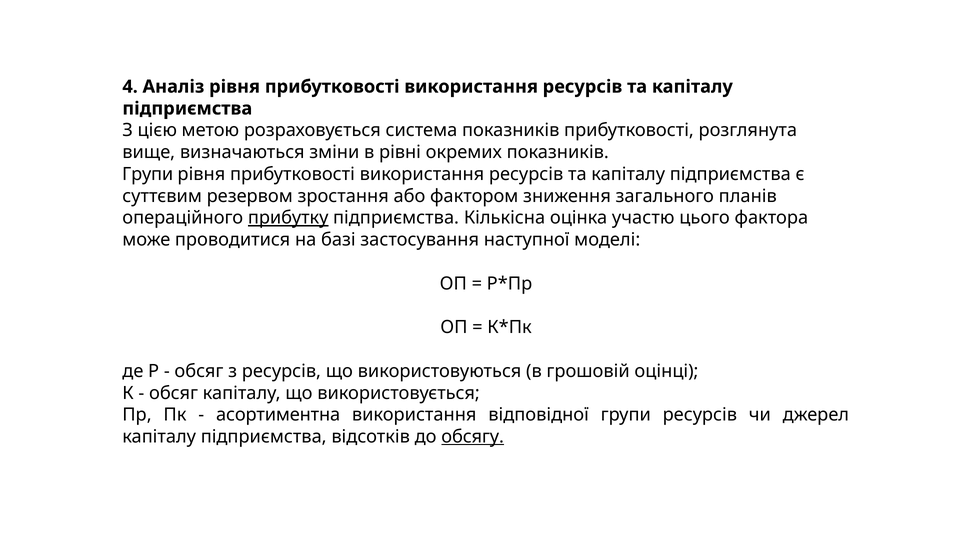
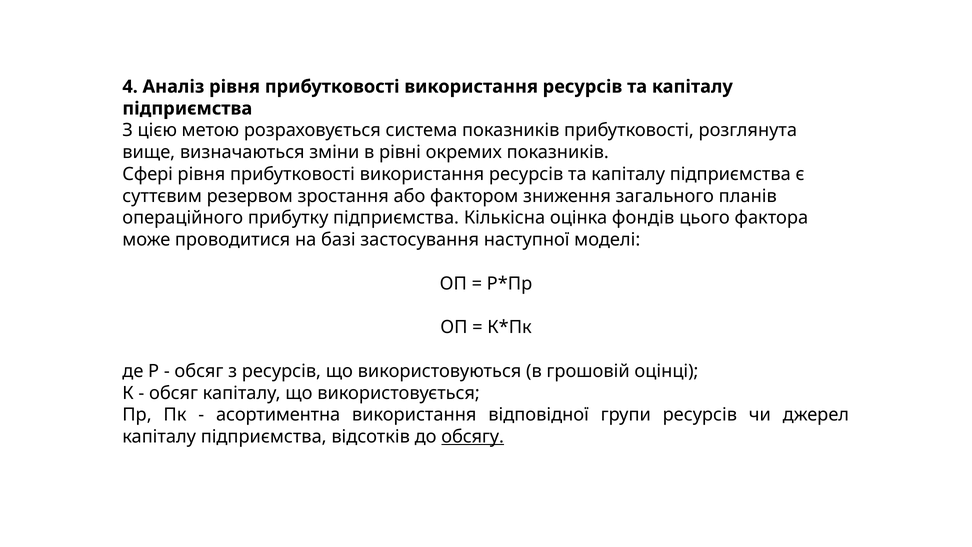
Групи: Групи -> Сфері (148, 174)
прибутку underline: present -> none (288, 218)
участю: участю -> фондів (643, 218)
